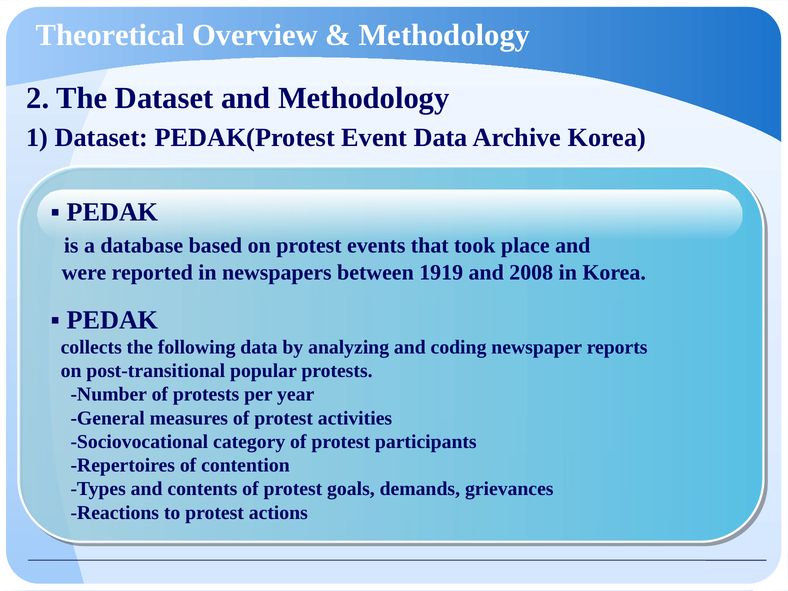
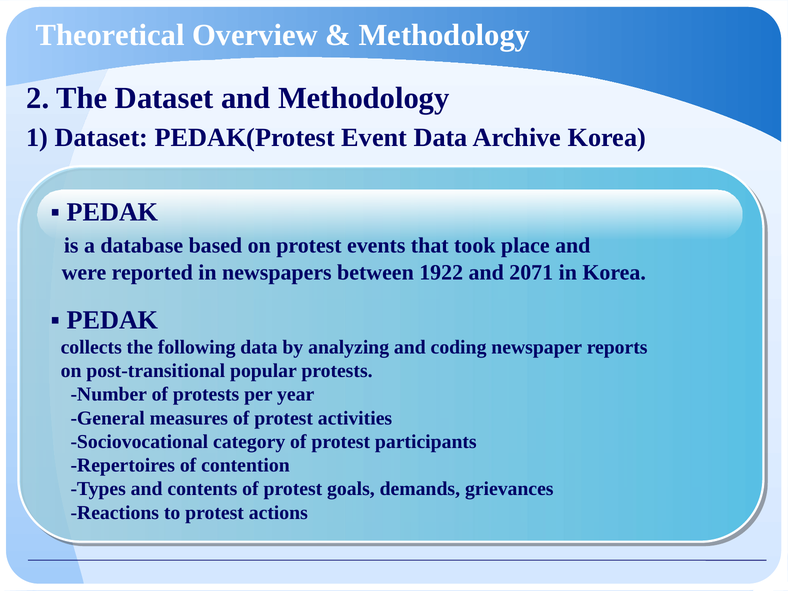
1919: 1919 -> 1922 (441, 272)
2008: 2008 -> 2071 (531, 272)
